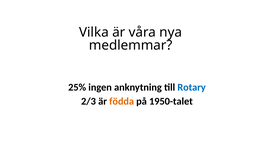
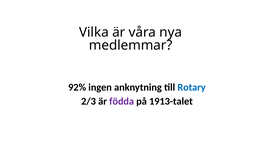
25%: 25% -> 92% (77, 87)
födda colour: orange -> purple (122, 101)
1950-talet: 1950-talet -> 1913-talet (171, 101)
